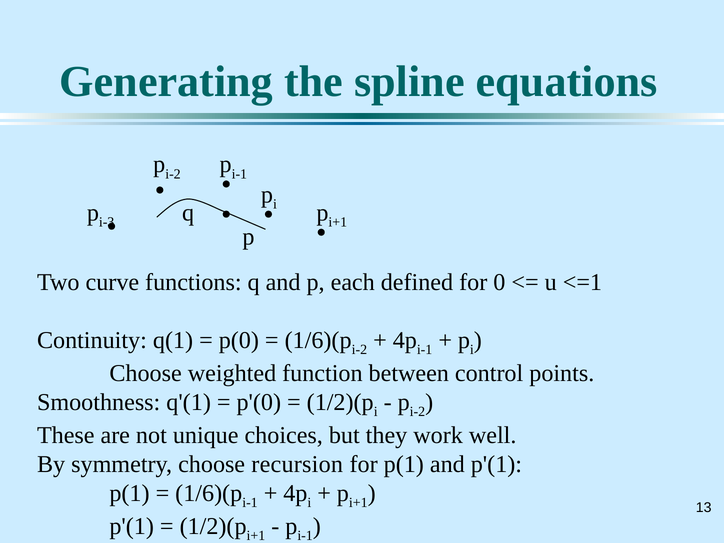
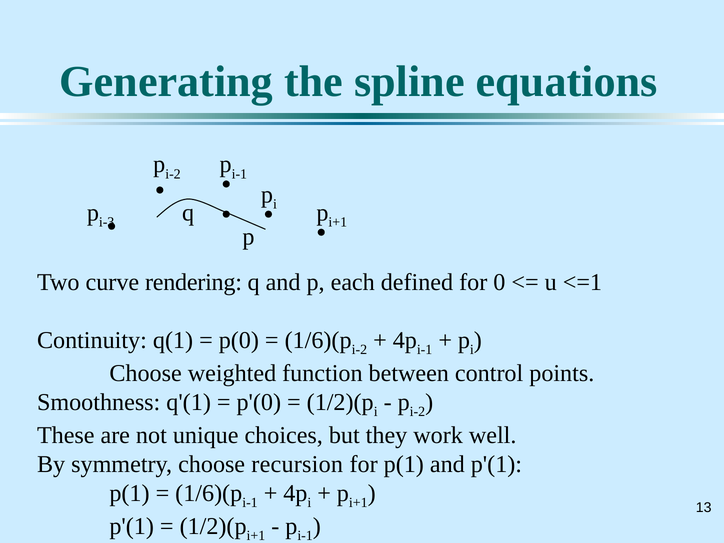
functions: functions -> rendering (193, 282)
